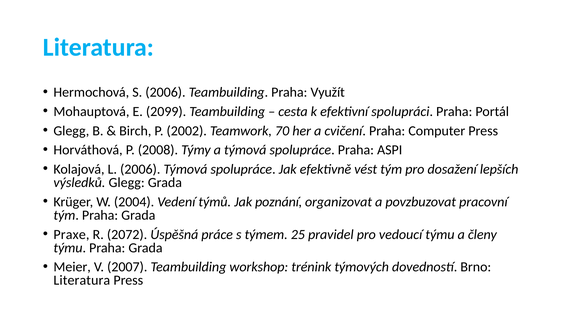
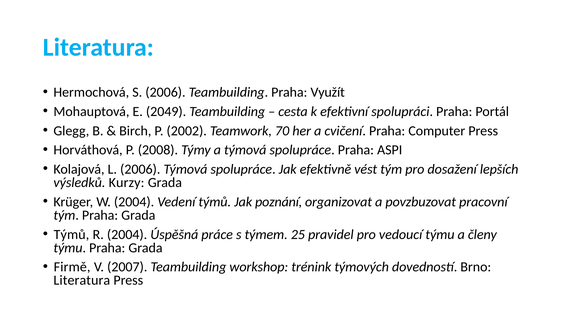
2099: 2099 -> 2049 (166, 112)
výsledků Glegg: Glegg -> Kurzy (127, 183)
Praxe: Praxe -> Týmů (71, 235)
R 2072: 2072 -> 2004 (127, 235)
Meier: Meier -> Firmě (72, 268)
